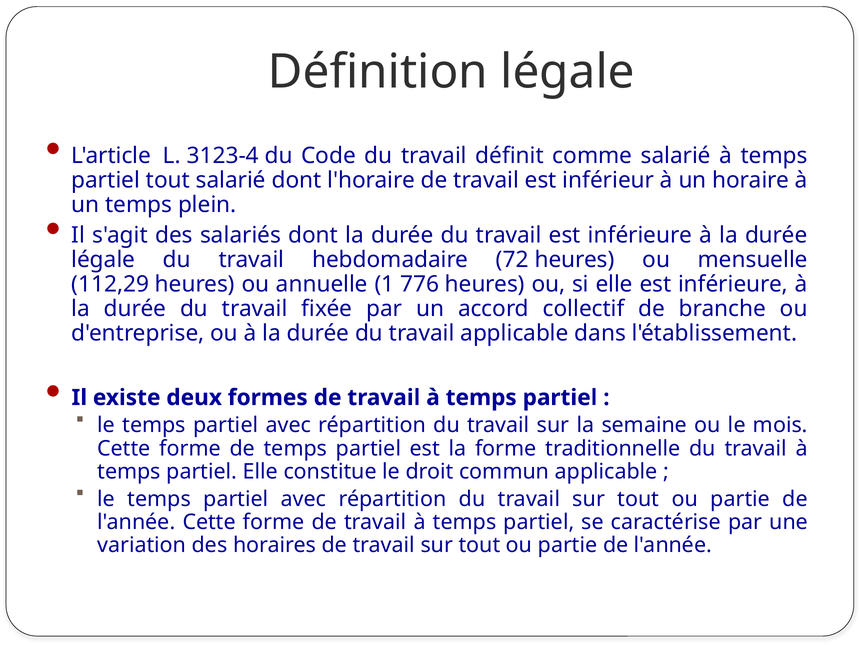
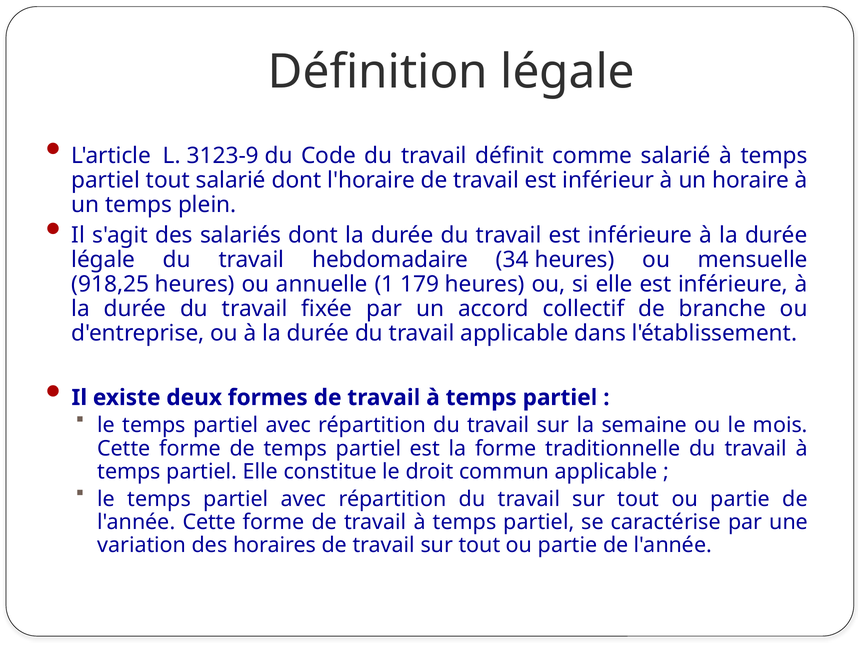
3123-4: 3123-4 -> 3123-9 (223, 156)
72: 72 -> 34 (512, 260)
112,29: 112,29 -> 918,25 (110, 284)
776: 776 -> 179 (420, 284)
